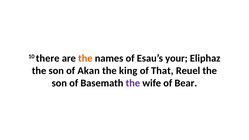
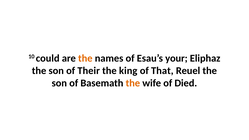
there: there -> could (48, 58)
Akan: Akan -> Their (89, 71)
the colour: purple -> orange (133, 83)
Bear: Bear -> Died (186, 83)
